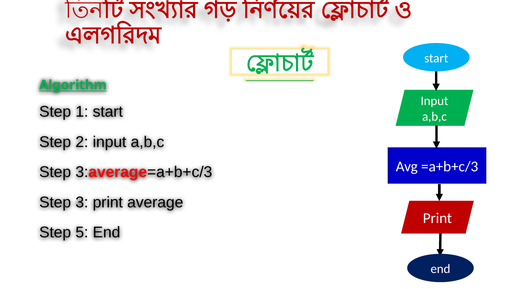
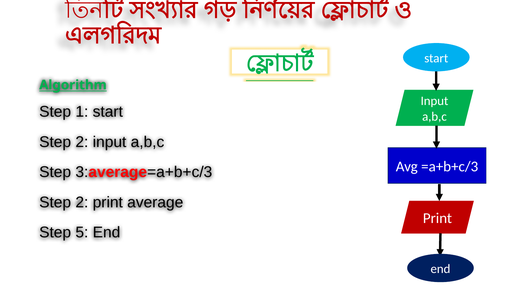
3: 3 -> 2 (82, 202)
